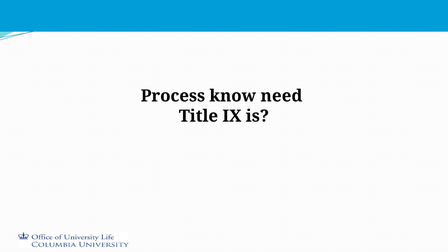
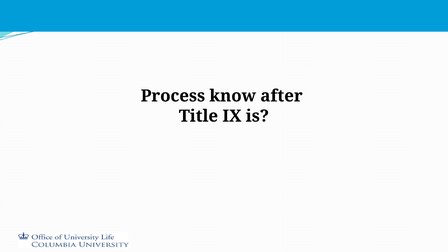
need: need -> after (282, 96)
